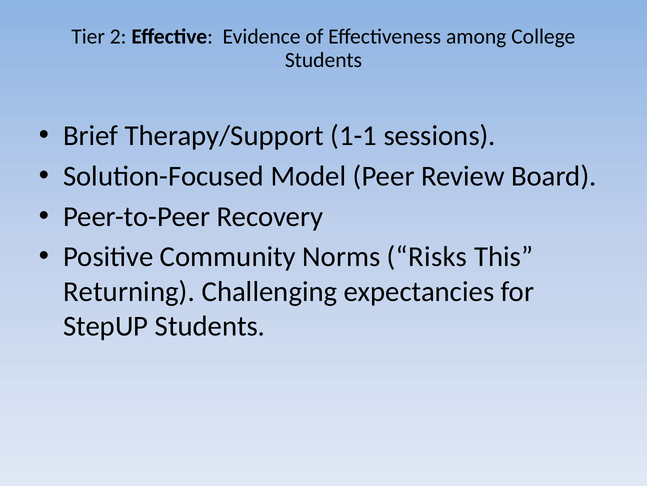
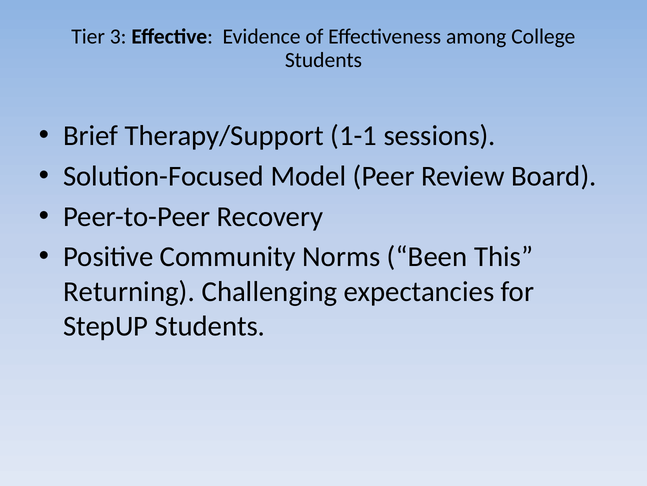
2: 2 -> 3 (118, 36)
Risks: Risks -> Been (427, 257)
